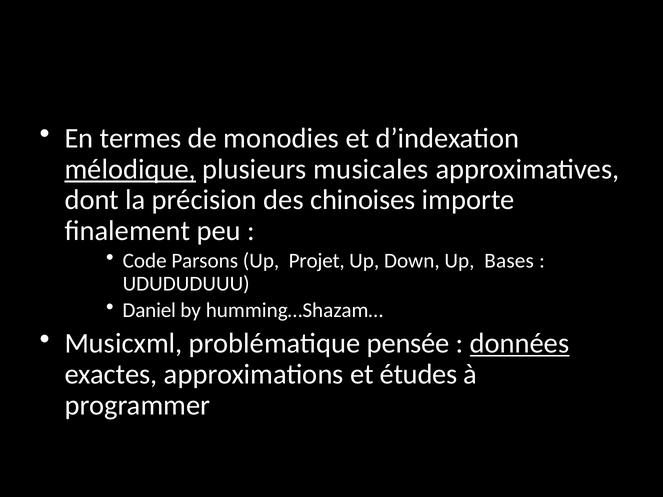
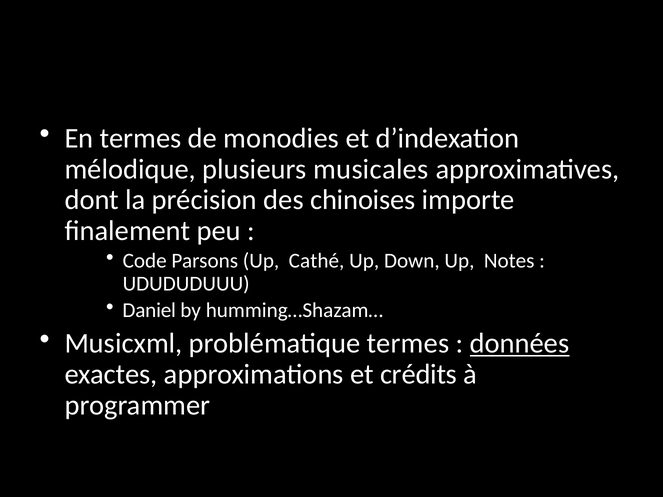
mélodique underline: present -> none (130, 169)
Projet: Projet -> Cathé (317, 261)
Bases: Bases -> Notes (509, 261)
problématique pensée: pensée -> termes (408, 344)
études: études -> crédits (419, 375)
